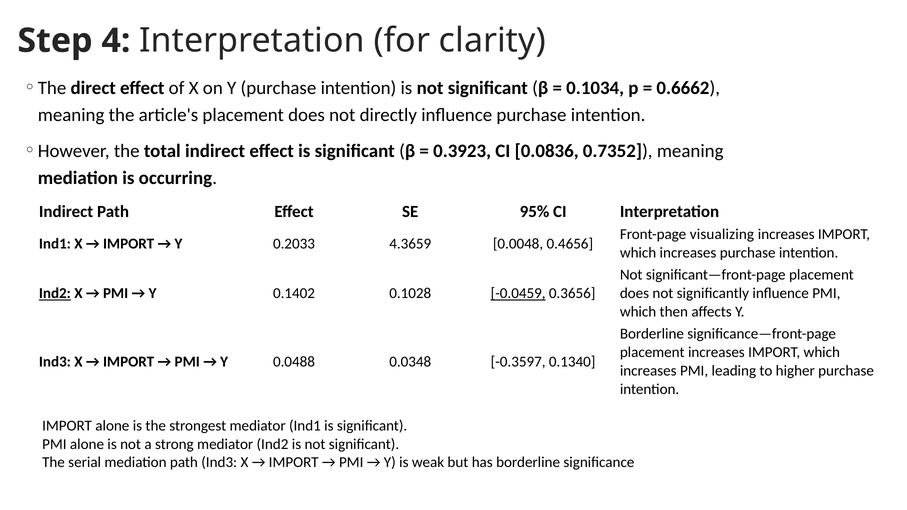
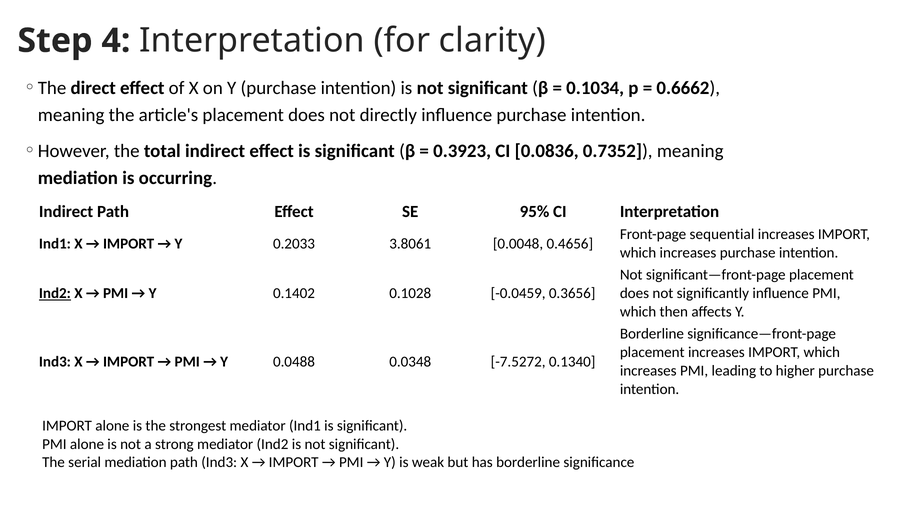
visualizing: visualizing -> sequential (722, 235)
4.3659: 4.3659 -> 3.8061 (410, 244)
-0.0459 underline: present -> none (518, 294)
-0.3597: -0.3597 -> -7.5272 (518, 362)
